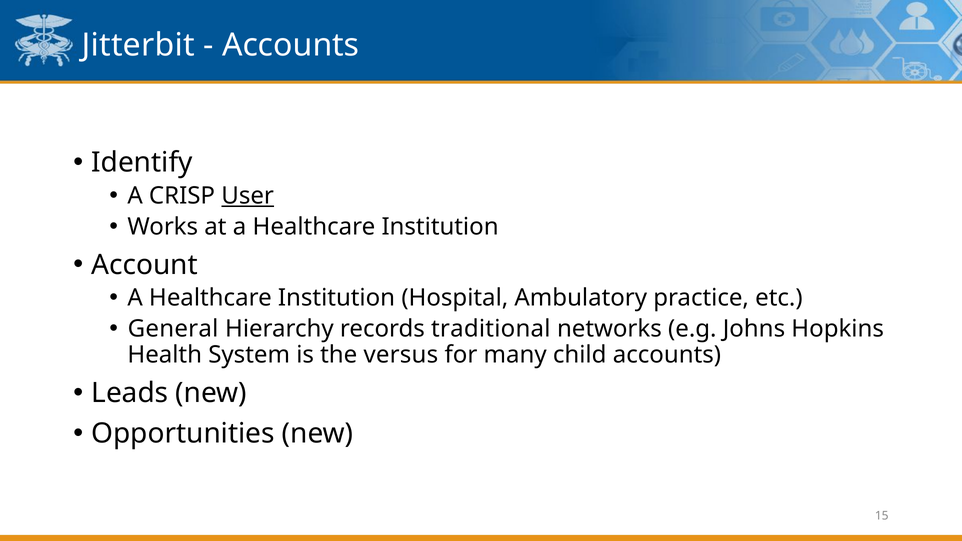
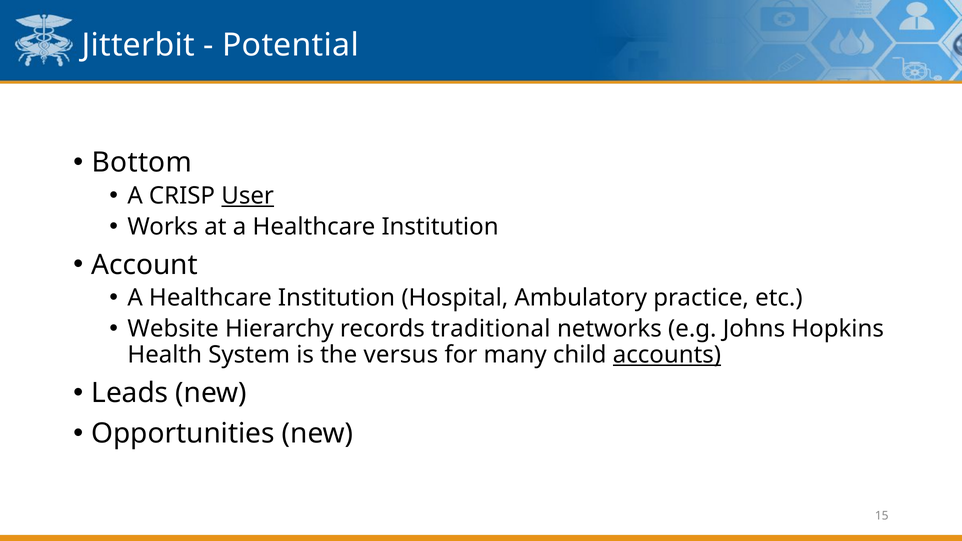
Accounts: Accounts -> Potential (291, 45)
Identify: Identify -> Bottom (142, 163)
General: General -> Website (173, 329)
accounts underline: none -> present (667, 355)
